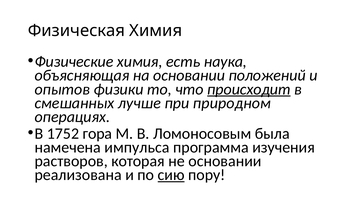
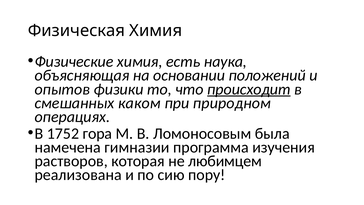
лучше: лучше -> каком (139, 103)
импульса: импульса -> гимназии (137, 147)
не основании: основании -> любимцем (225, 161)
сию underline: present -> none (171, 175)
